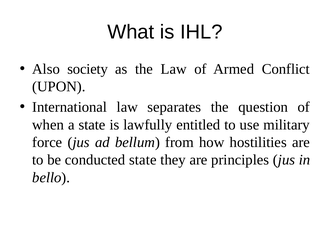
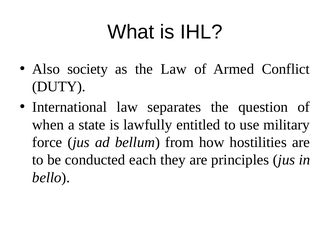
UPON: UPON -> DUTY (59, 87)
conducted state: state -> each (143, 160)
